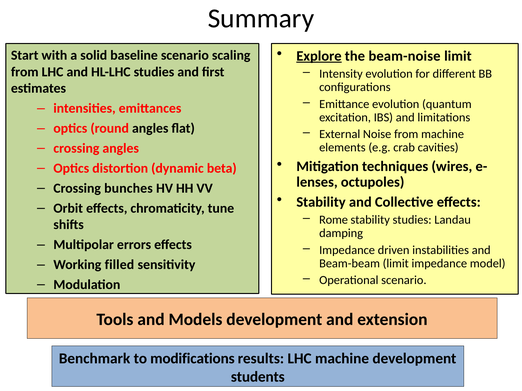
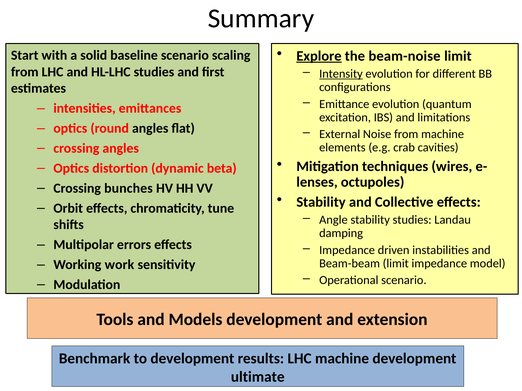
Intensity underline: none -> present (341, 74)
Rome: Rome -> Angle (333, 220)
filled: filled -> work (119, 265)
to modifications: modifications -> development (192, 359)
students: students -> ultimate (258, 377)
